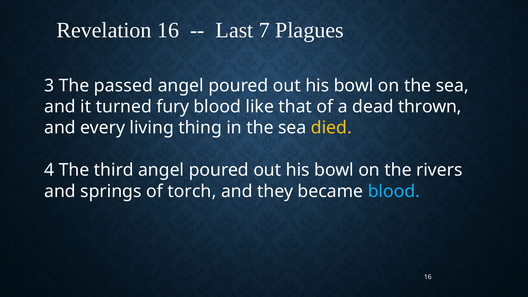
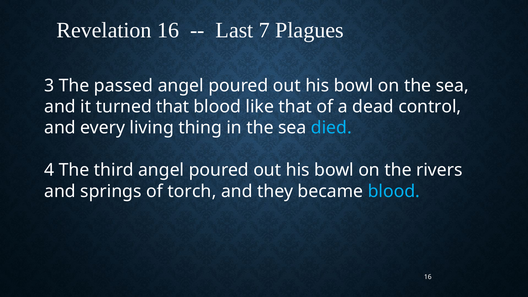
turned fury: fury -> that (173, 107)
thrown: thrown -> control (430, 107)
died colour: yellow -> light blue (331, 128)
